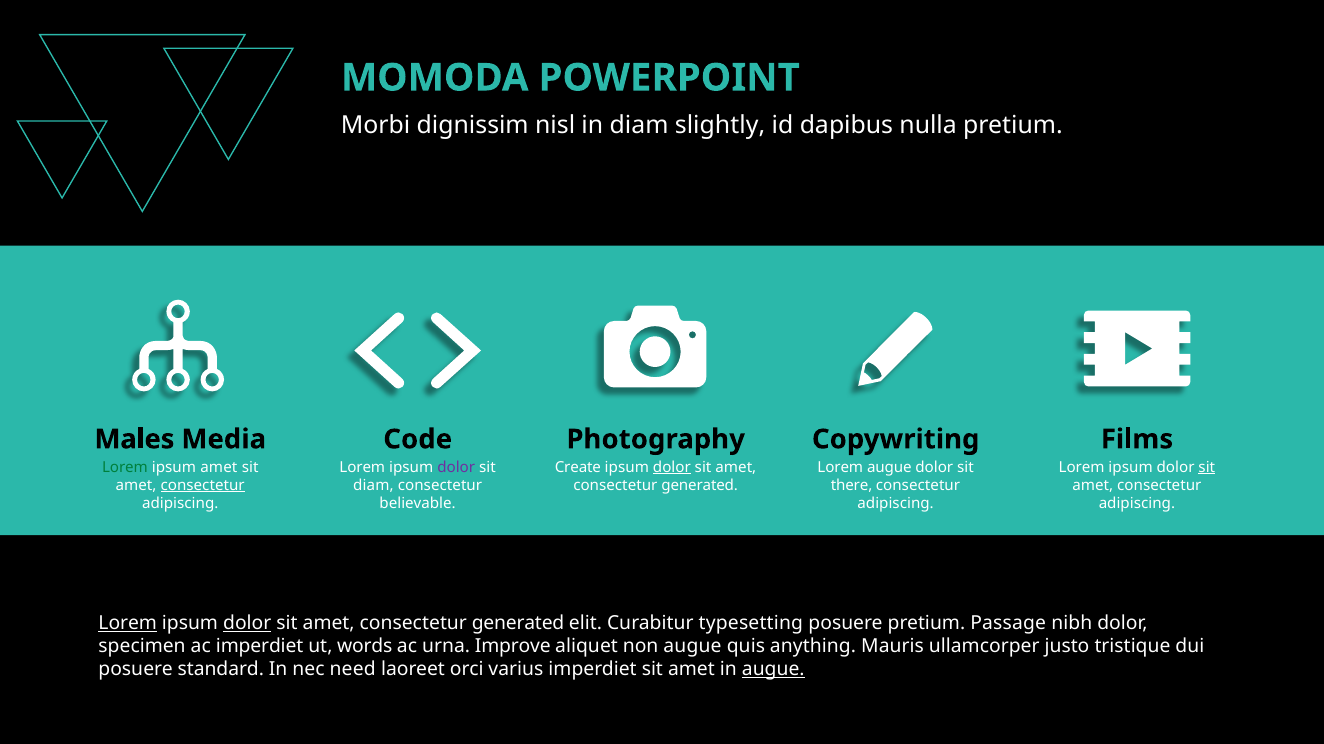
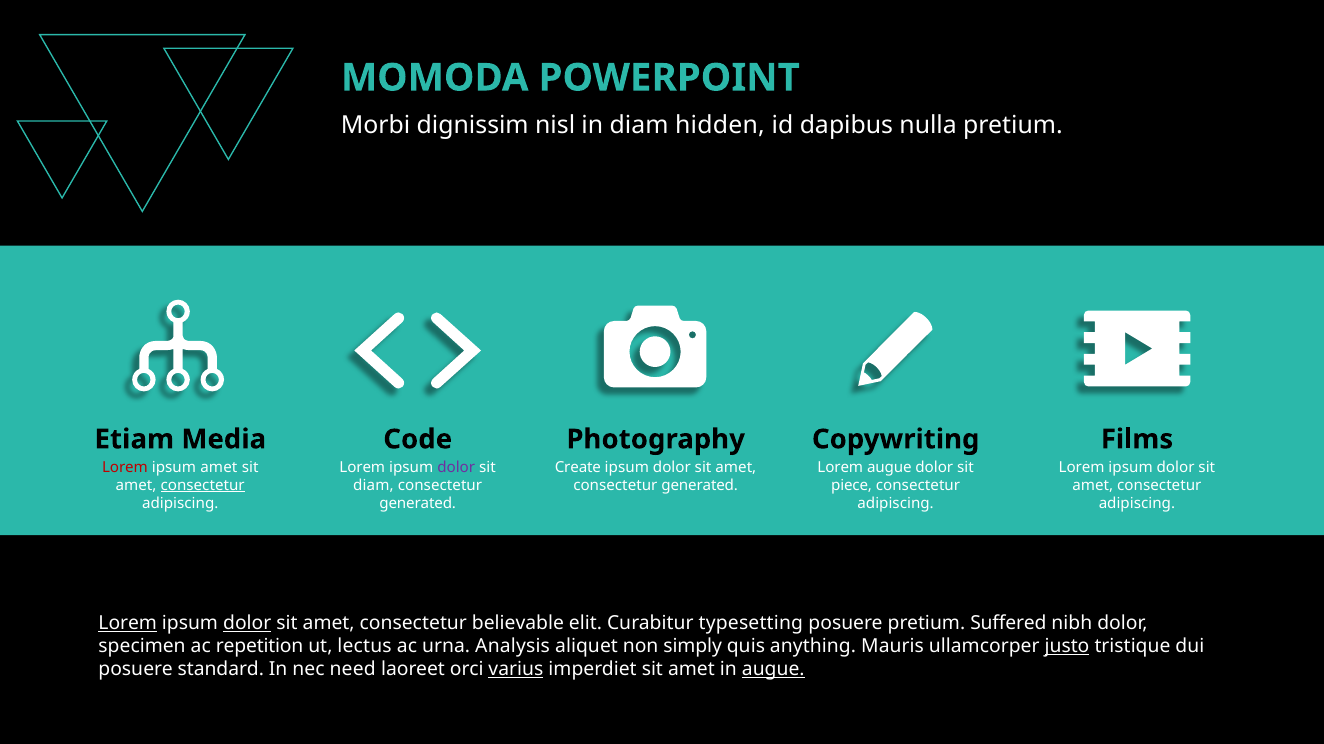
slightly: slightly -> hidden (720, 126)
Males: Males -> Etiam (134, 440)
Lorem colour: green -> red (125, 467)
dolor underline: present -> none (672, 467)
sit underline: present -> none (1207, 467)
there: there -> piece (852, 486)
believable: believable -> generated (418, 504)
generated: generated -> believable (518, 623)
Passage: Passage -> Suffered (1008, 623)
ac imperdiet: imperdiet -> repetition (260, 647)
words: words -> lectus (365, 647)
Improve: Improve -> Analysis (513, 647)
non augue: augue -> simply (693, 647)
justo underline: none -> present (1067, 647)
varius underline: none -> present (516, 670)
